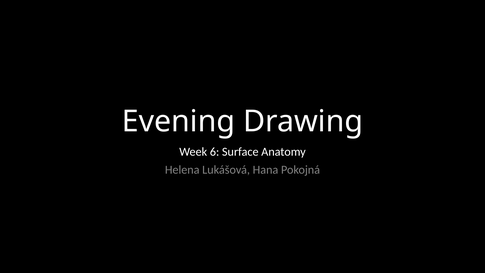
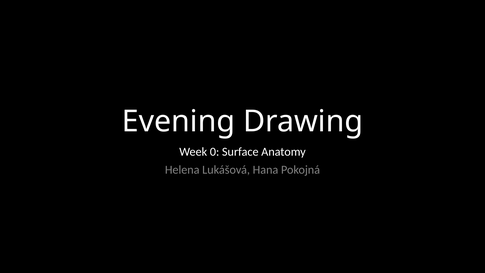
6: 6 -> 0 (215, 152)
